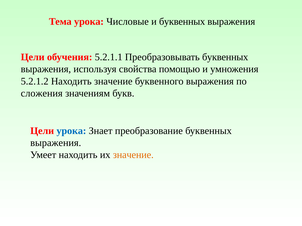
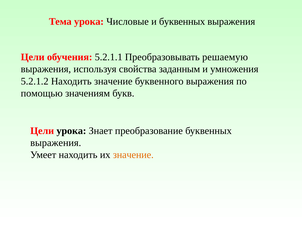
Преобразовывать буквенных: буквенных -> решаемую (225, 57)
помощью: помощью -> заданным (179, 69)
сложения: сложения -> помощью (42, 93)
урока colour: blue -> black (71, 131)
